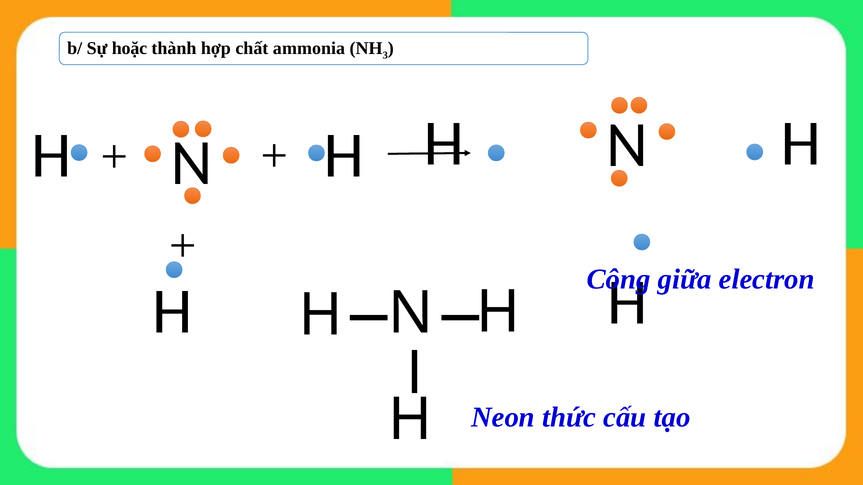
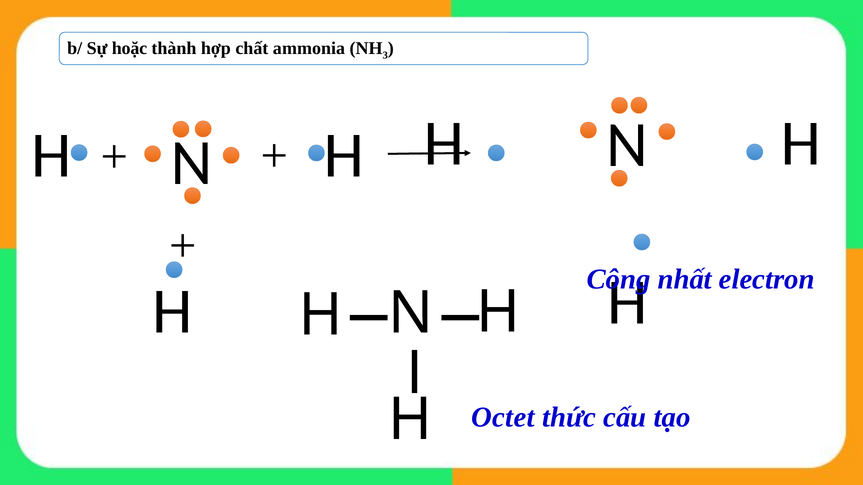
giữa: giữa -> nhất (685, 280)
Neon: Neon -> Octet (503, 418)
